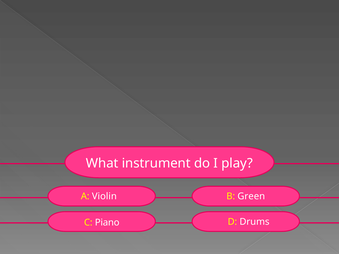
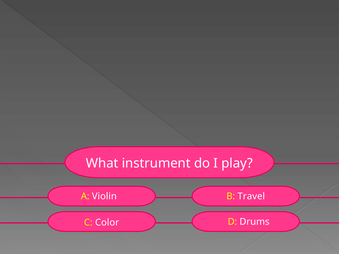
Green: Green -> Travel (251, 197)
Piano: Piano -> Color (107, 223)
